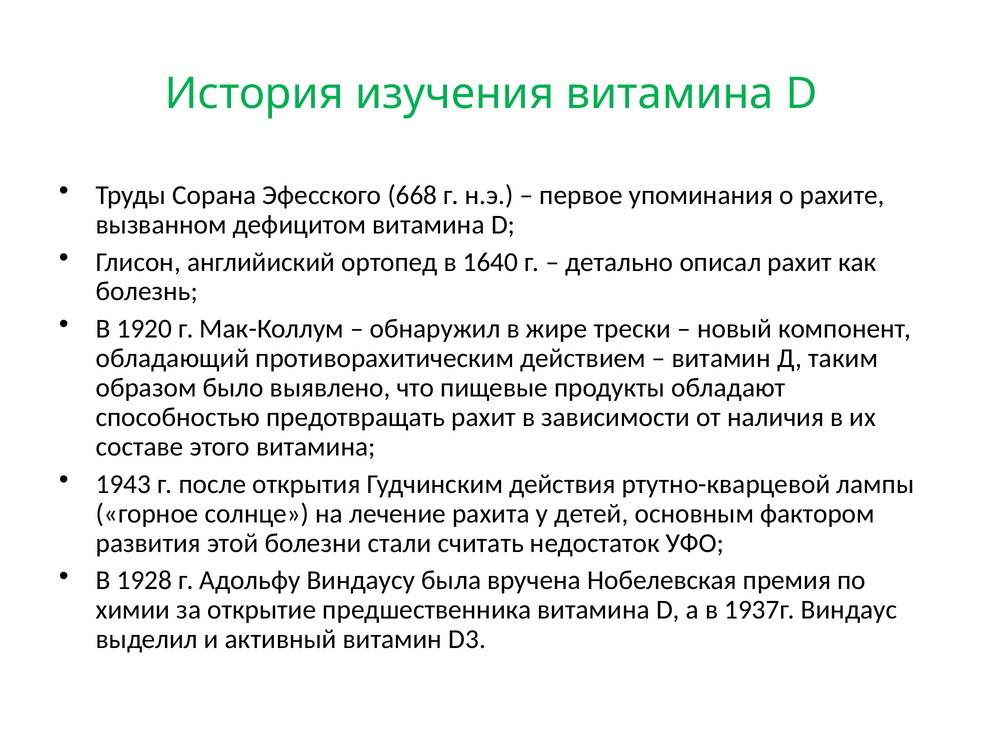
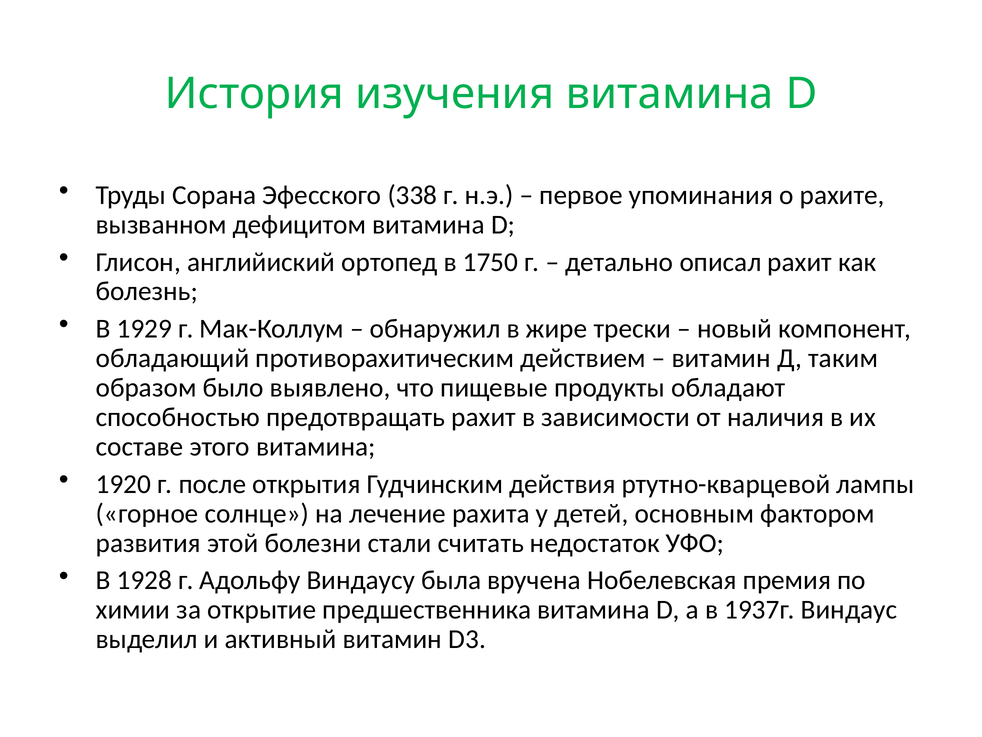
668: 668 -> 338 (412, 195)
1640: 1640 -> 1750 (490, 262)
1920: 1920 -> 1929 (144, 329)
1943: 1943 -> 1920 (123, 484)
